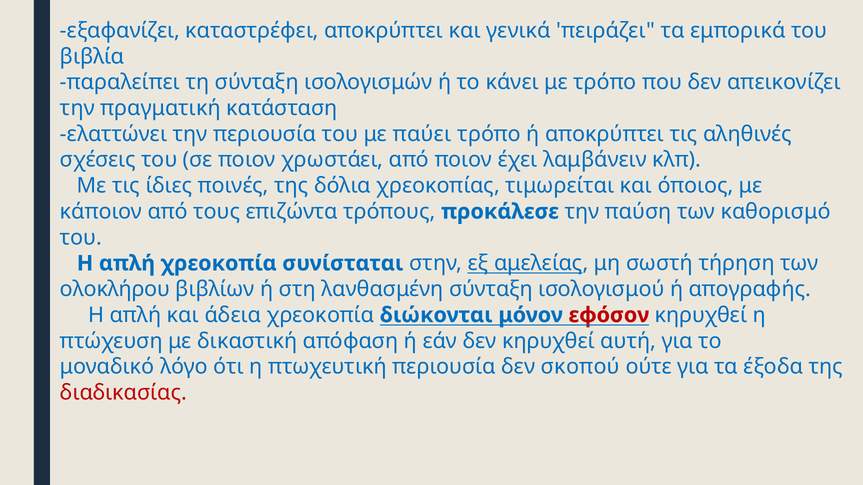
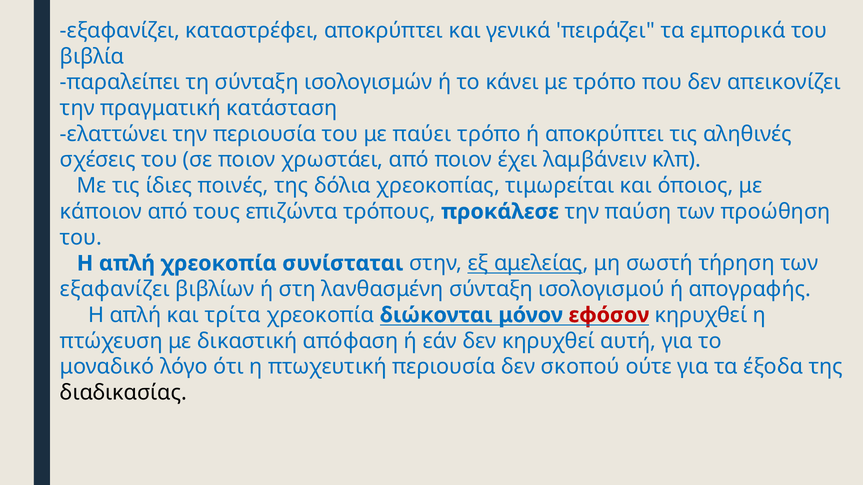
καθορισμό: καθορισμό -> προώθηση (776, 212)
ολοκλήρου: ολοκλήρου -> εξαφανίζει (115, 289)
άδεια: άδεια -> τρίτα (233, 315)
διαδικασίας colour: red -> black (123, 393)
